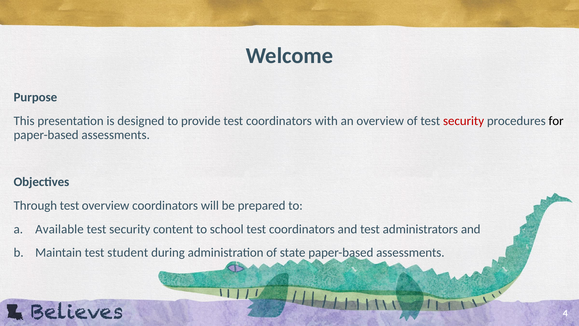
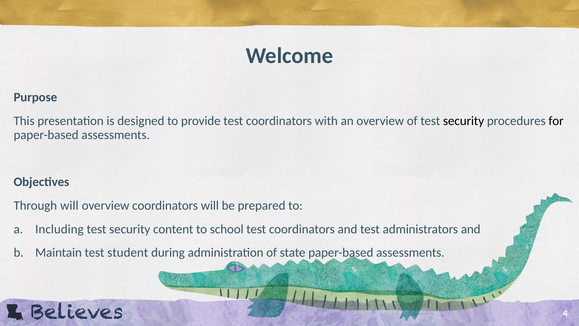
security colour: red -> black (464, 121)
Through test: test -> will (69, 205)
Available: Available -> Including (59, 229)
